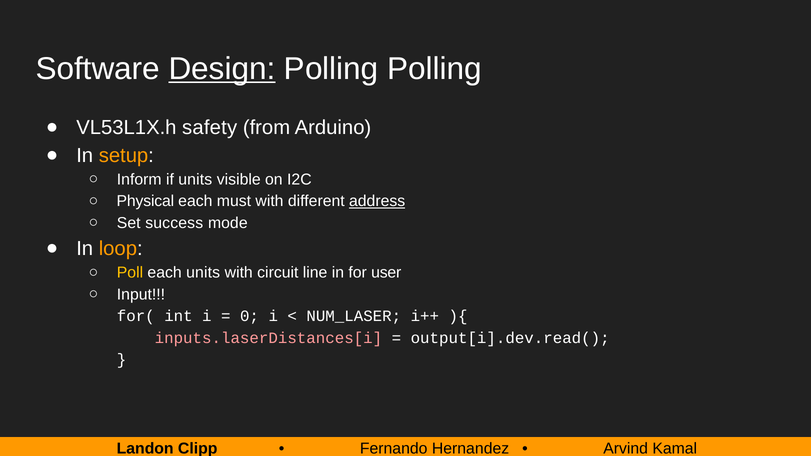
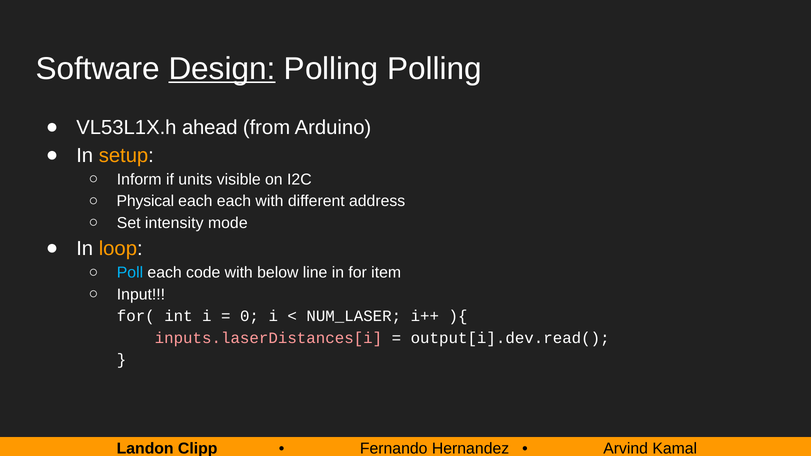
safety: safety -> ahead (210, 128)
each must: must -> each (234, 201)
address underline: present -> none (377, 201)
success: success -> intensity (174, 223)
Poll colour: yellow -> light blue (130, 273)
each units: units -> code (203, 273)
circuit: circuit -> below (278, 273)
user: user -> item (386, 273)
